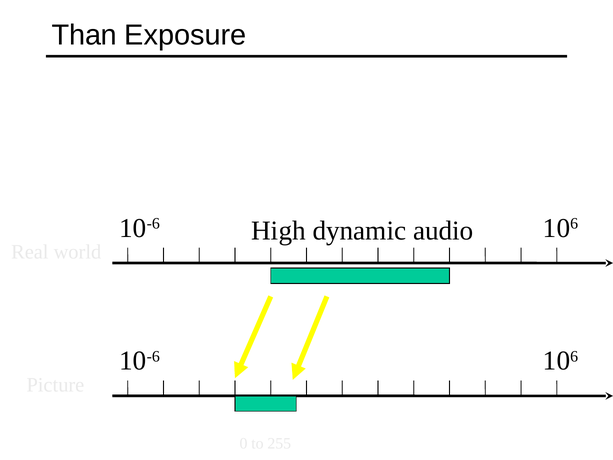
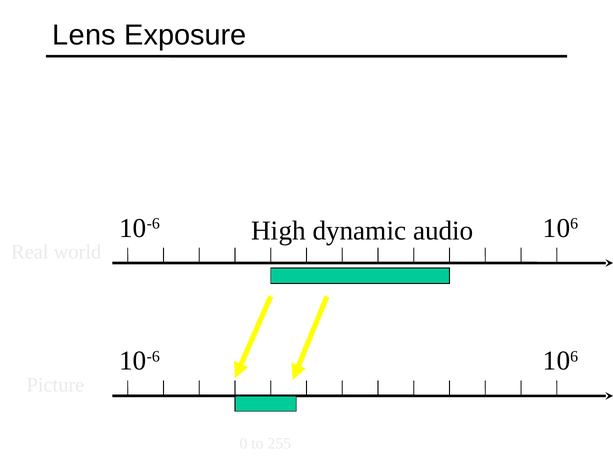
Than: Than -> Lens (84, 35)
